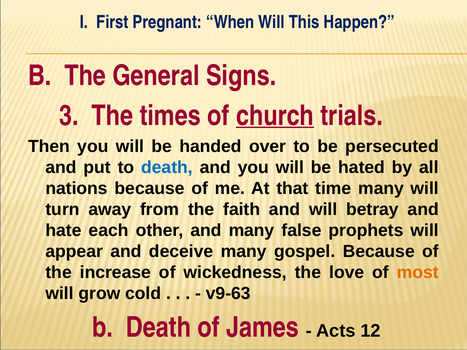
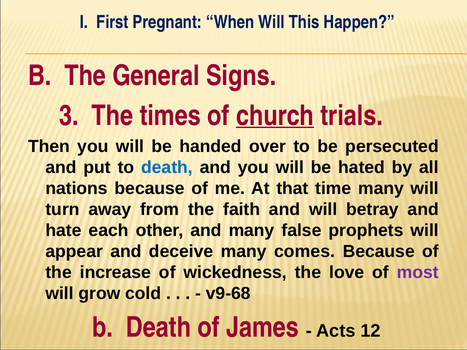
gospel: gospel -> comes (305, 252)
most colour: orange -> purple (418, 273)
v9-63: v9-63 -> v9-68 (228, 294)
